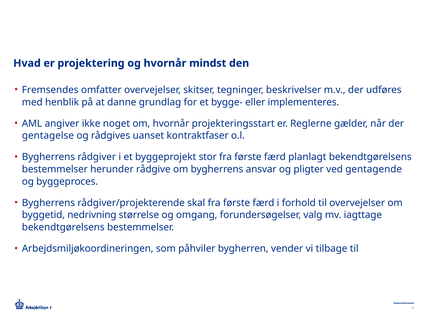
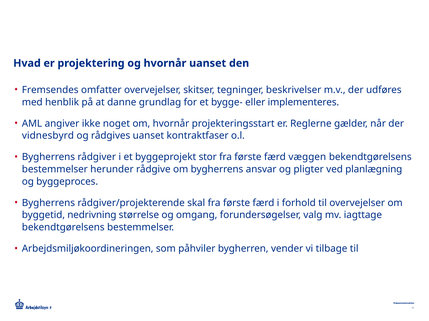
hvornår mindst: mindst -> uanset (208, 63)
gentagelse: gentagelse -> vidnesbyrd (48, 136)
planlagt: planlagt -> væggen (307, 157)
gentagende: gentagende -> planlægning (374, 170)
